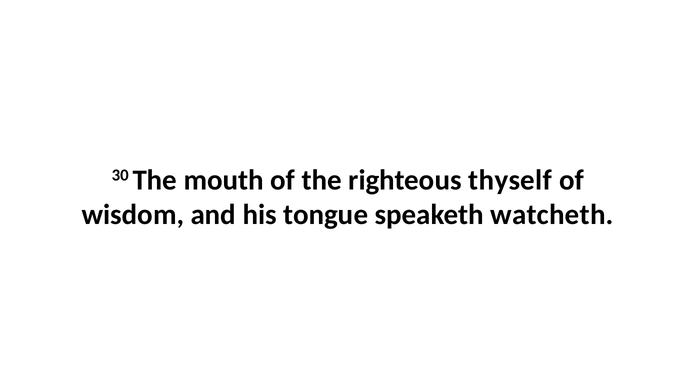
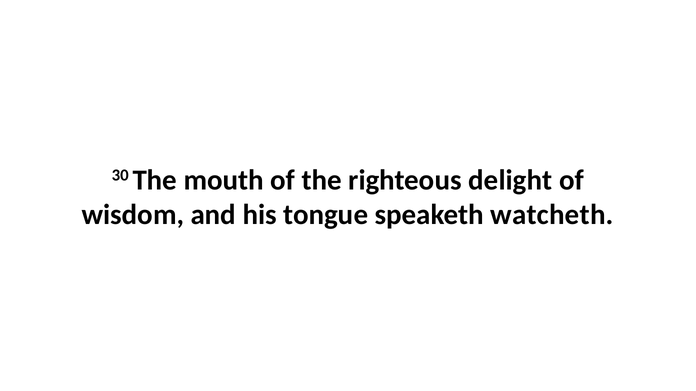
thyself: thyself -> delight (510, 180)
